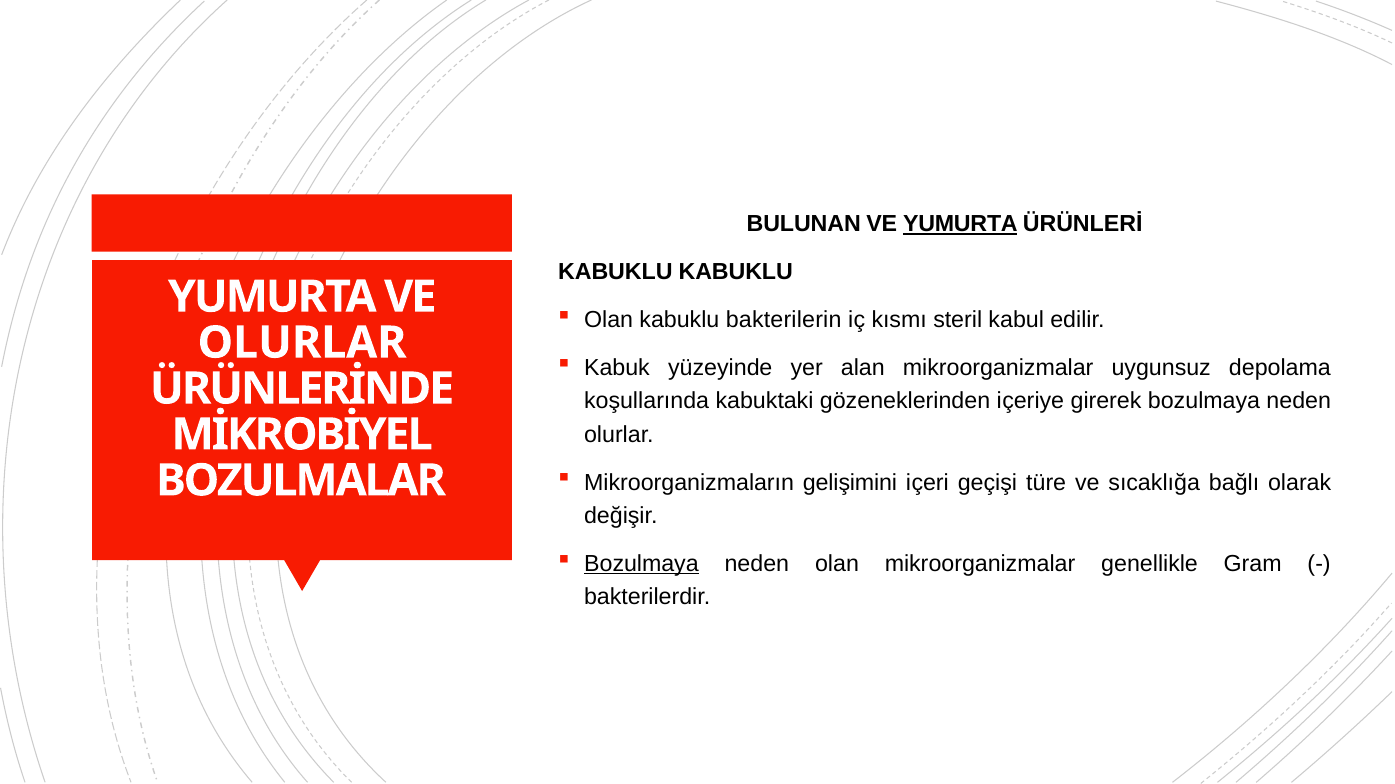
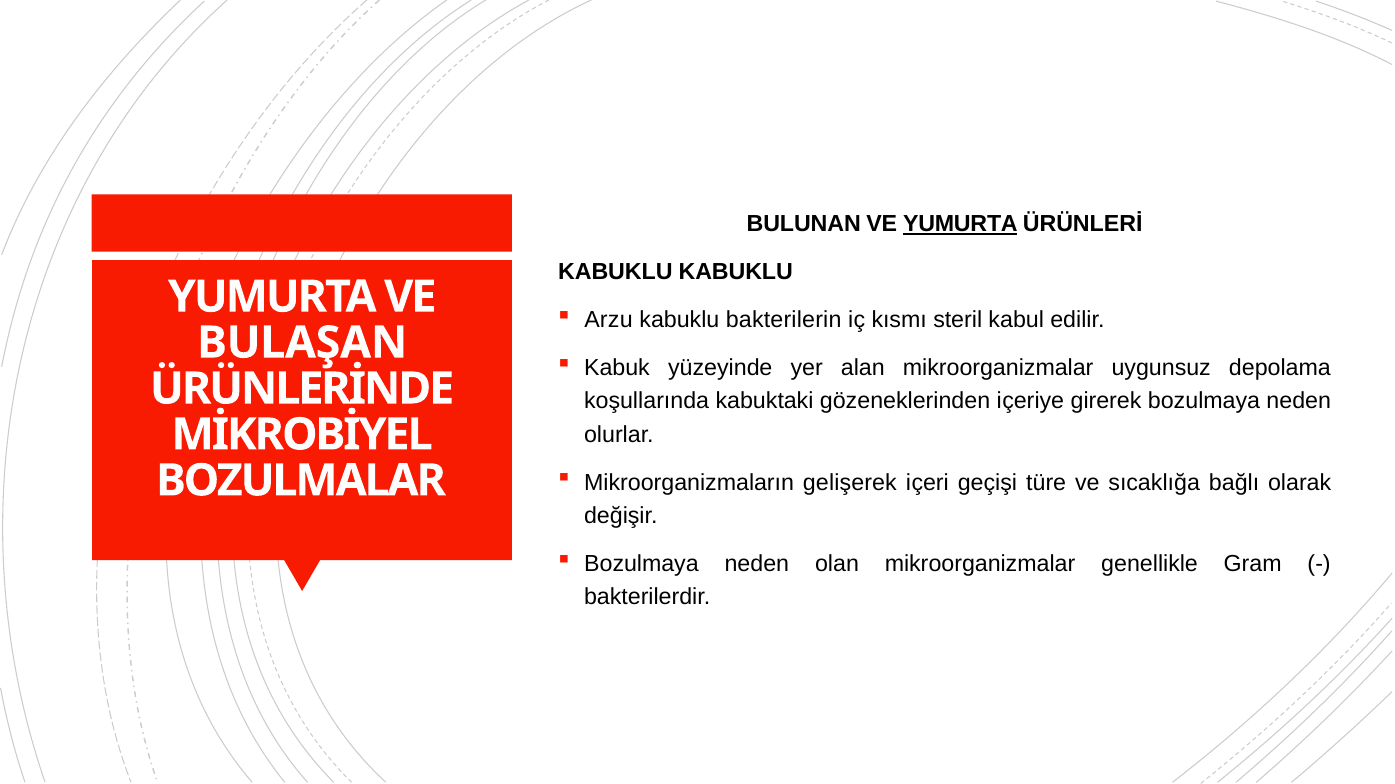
Olan: Olan -> Arzu (608, 320)
OLURLAR: OLURLAR -> BULAŞAN (302, 343)
gelişimini: gelişimini -> gelişerek (850, 483)
Bozulmaya underline: present -> none (641, 564)
